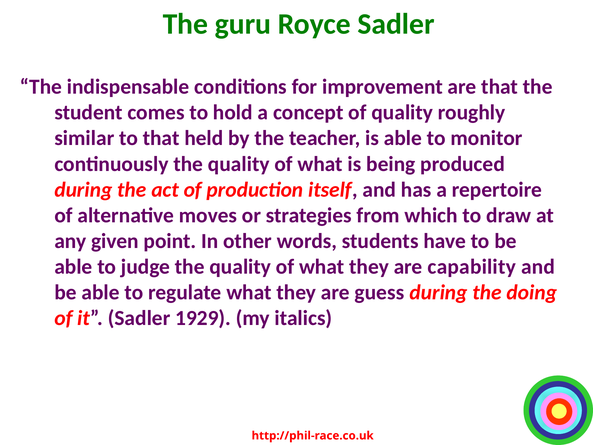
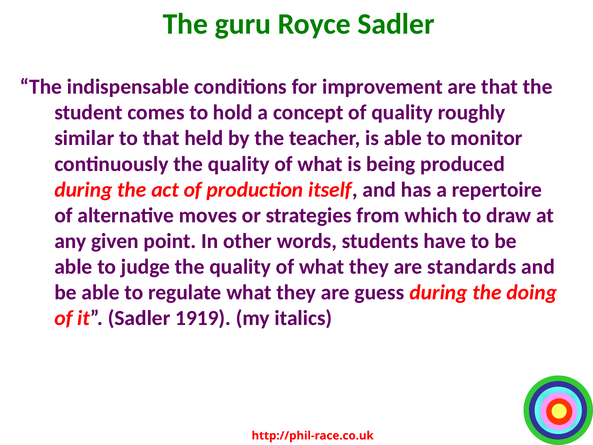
capability: capability -> standards (472, 267)
1929: 1929 -> 1919 (203, 318)
